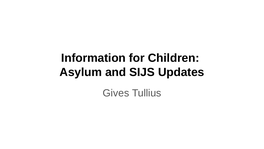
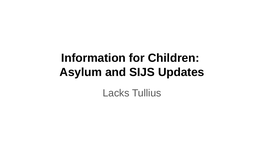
Gives: Gives -> Lacks (116, 93)
